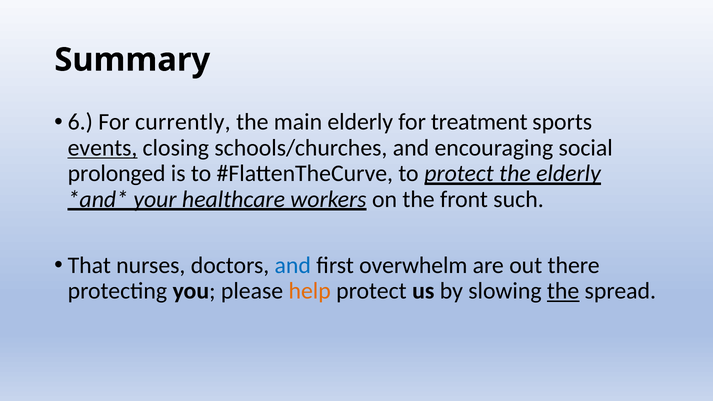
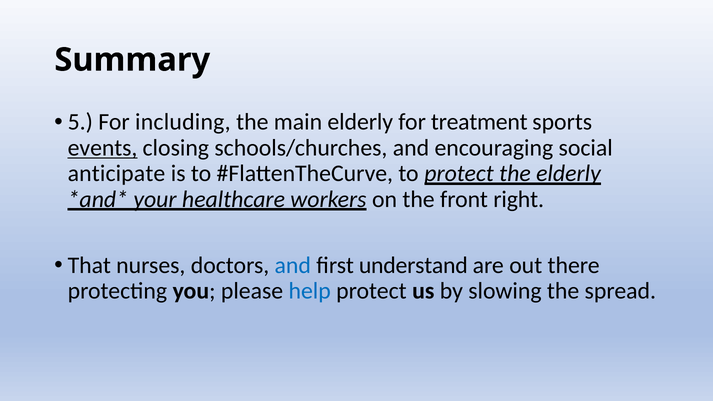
6: 6 -> 5 (80, 122)
currently: currently -> including (183, 122)
prolonged: prolonged -> anticipate (116, 174)
such: such -> right (519, 199)
overwhelm: overwhelm -> understand (413, 265)
help colour: orange -> blue (310, 291)
the underline: present -> none (563, 291)
